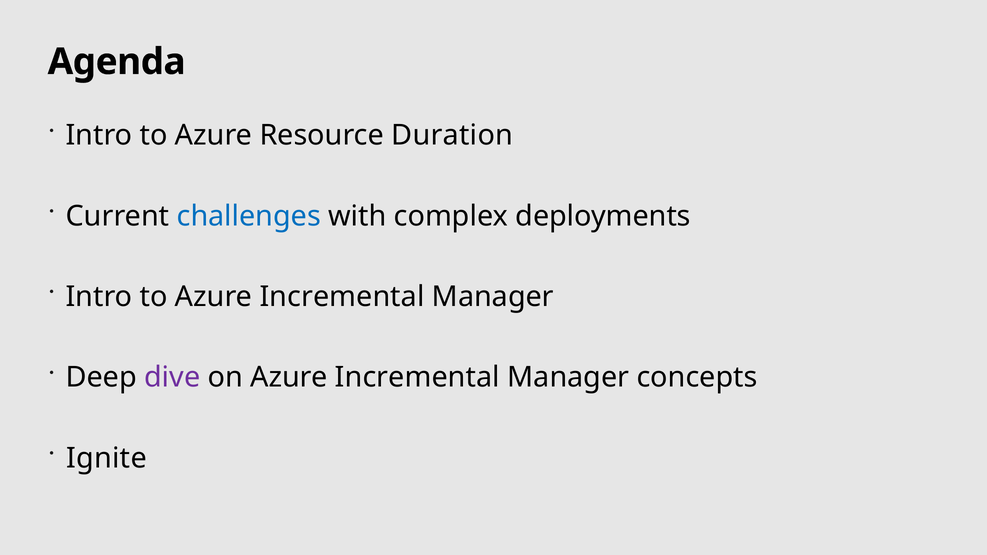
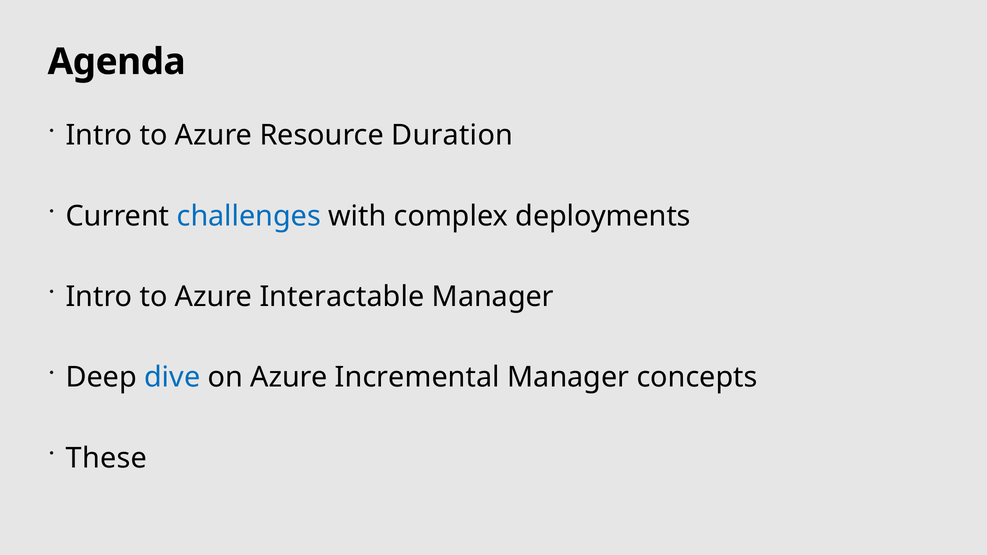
to Azure Incremental: Incremental -> Interactable (342, 297)
dive colour: purple -> blue (172, 377)
Ignite: Ignite -> These (106, 458)
